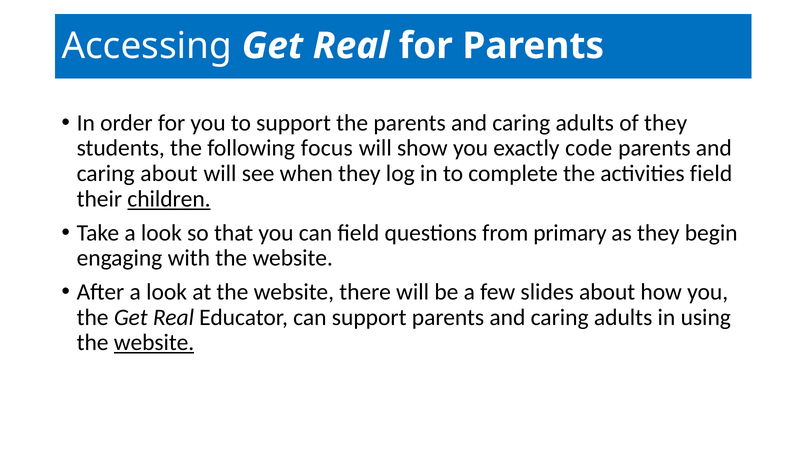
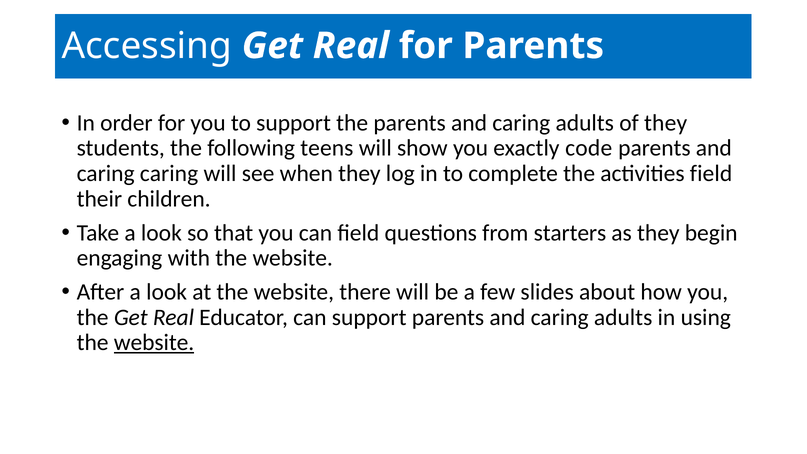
focus: focus -> teens (327, 148)
caring about: about -> caring (169, 174)
children underline: present -> none (169, 199)
primary: primary -> starters (570, 233)
